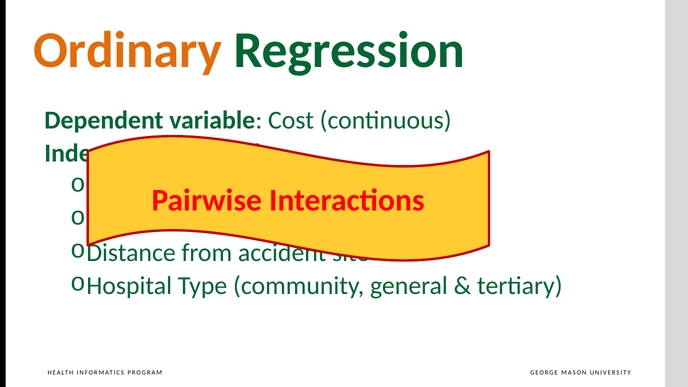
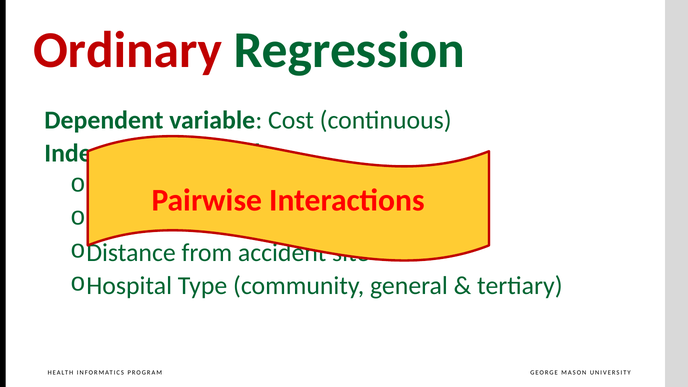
Ordinary colour: orange -> red (128, 50)
